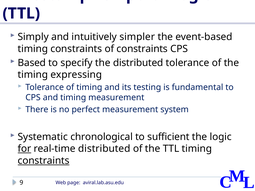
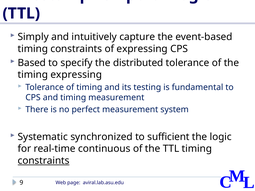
simpler: simpler -> capture (137, 37)
of constraints: constraints -> expressing (142, 49)
chronological: chronological -> synchronized (102, 137)
for underline: present -> none (25, 149)
real-time distributed: distributed -> continuous (104, 149)
